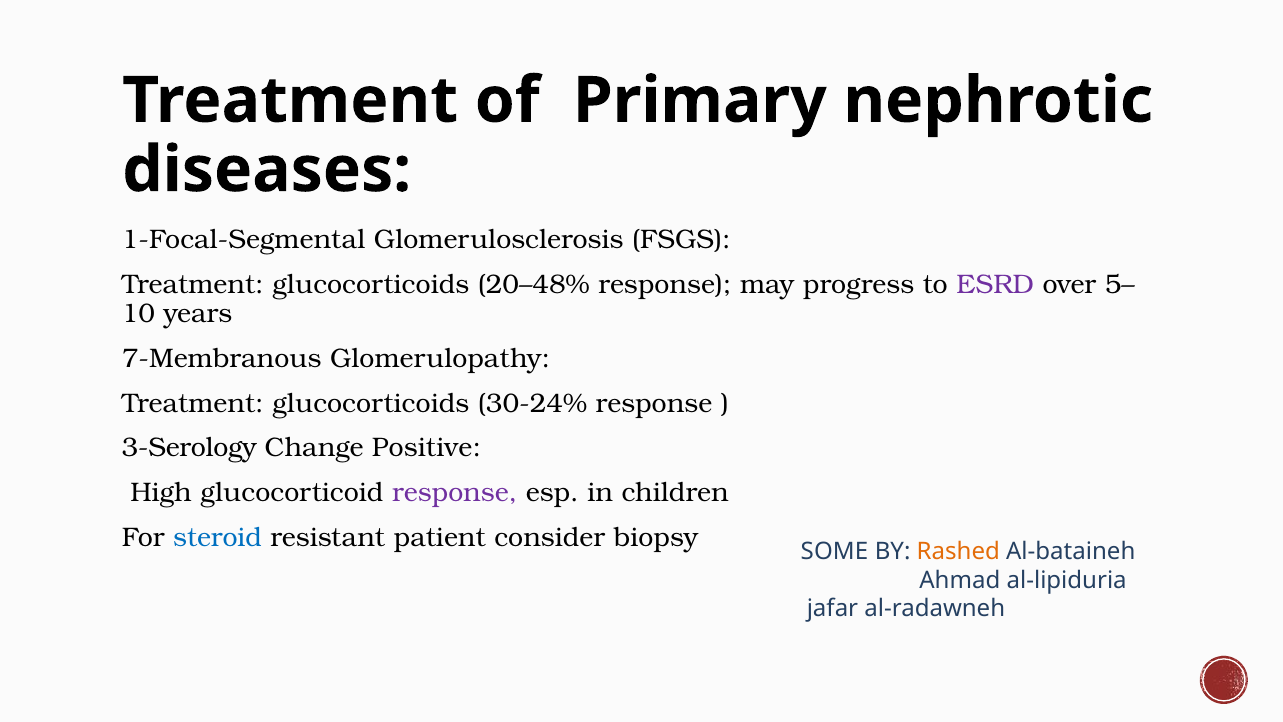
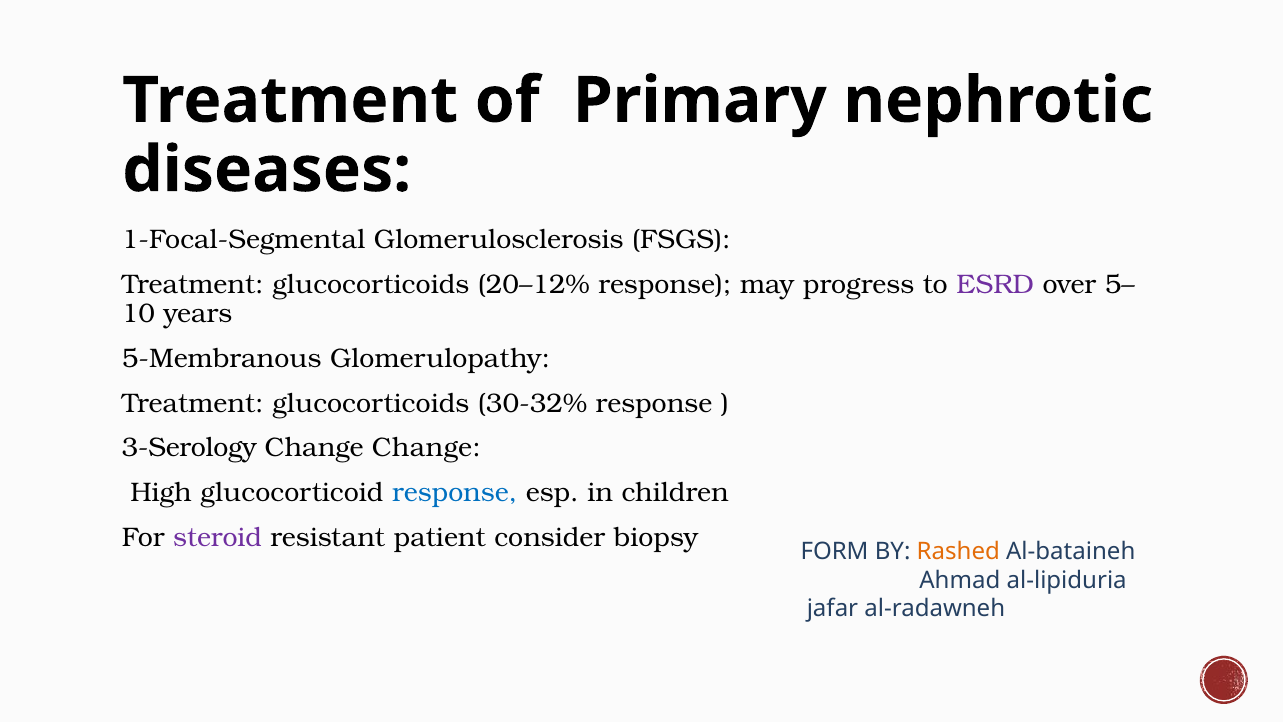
20–48%: 20–48% -> 20–12% (534, 284)
7-Membranous: 7-Membranous -> 5-Membranous (222, 358)
30-24%: 30-24% -> 30-32% (532, 403)
Change Positive: Positive -> Change (426, 448)
response colour: purple -> blue (455, 493)
steroid colour: blue -> purple (218, 538)
SOME: SOME -> FORM (835, 551)
